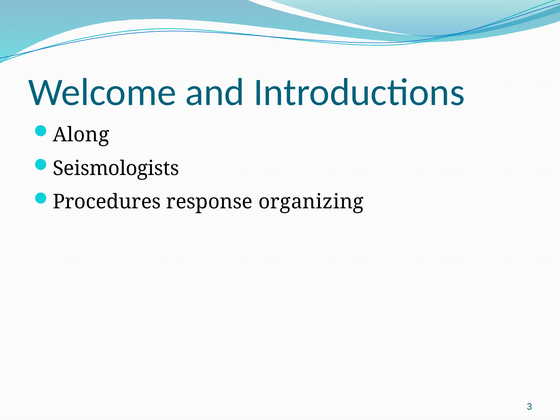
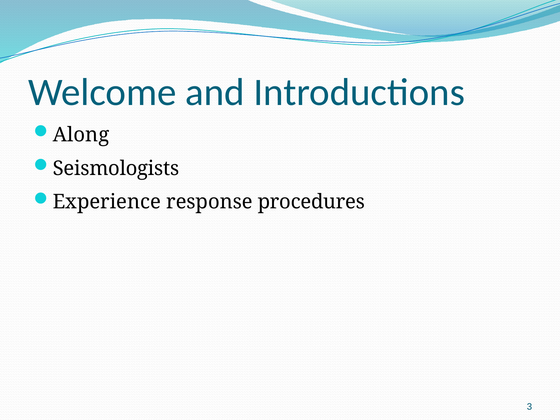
Procedures: Procedures -> Experience (107, 202)
organizing: organizing -> procedures (311, 202)
